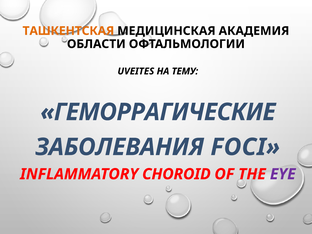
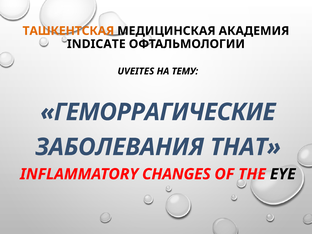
ОБЛАСТИ: ОБЛАСТИ -> INDICATE (96, 44)
FOCI: FOCI -> THAT (245, 147)
CHOROID: CHOROID -> CHANGES (176, 174)
EYE colour: purple -> black (283, 174)
